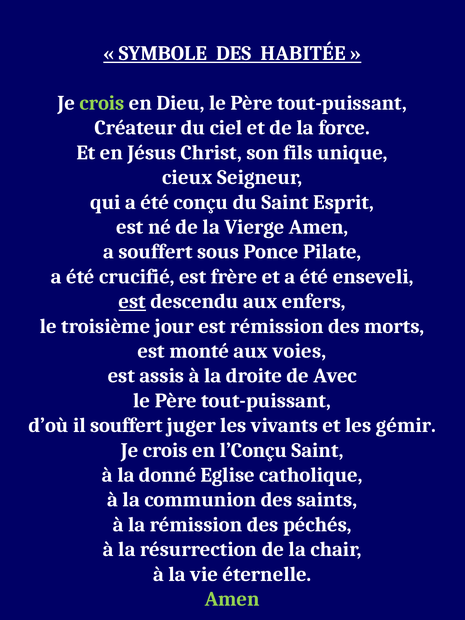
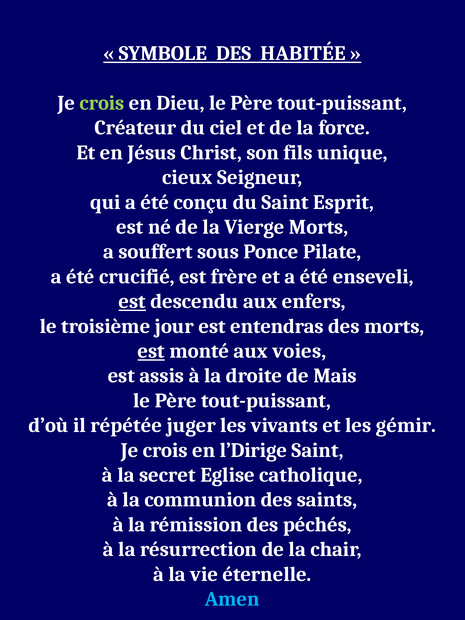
Vierge Amen: Amen -> Morts (319, 227)
est rémission: rémission -> entendras (277, 326)
est underline: none -> present (151, 351)
Avec: Avec -> Mais (335, 376)
il souffert: souffert -> répétée (126, 425)
l’Conçu: l’Conçu -> l’Dirige (253, 450)
donné: donné -> secret (167, 475)
Amen colour: light green -> light blue (232, 599)
